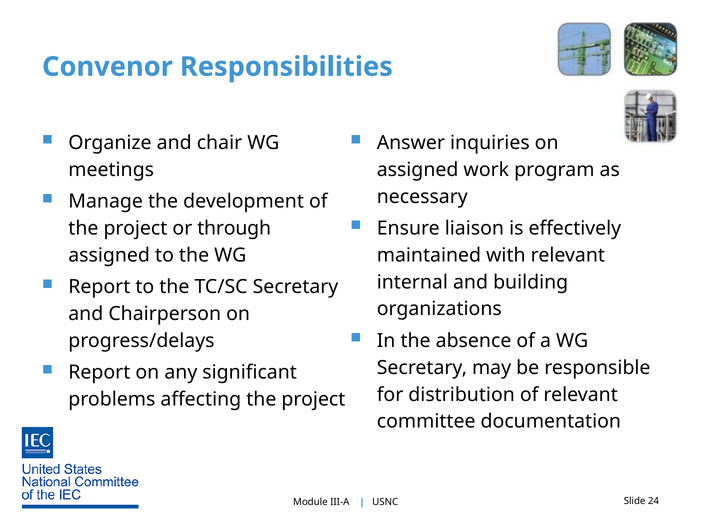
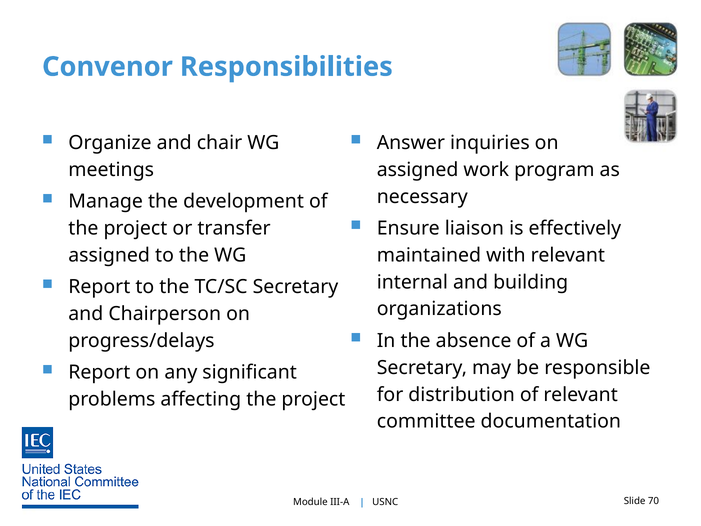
through: through -> transfer (234, 228)
24: 24 -> 70 (654, 501)
